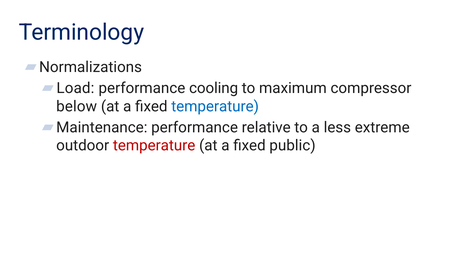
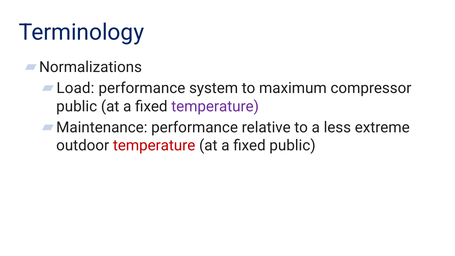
cooling: cooling -> system (214, 88)
below: below -> public (77, 106)
temperature colour: blue -> purple (215, 106)
